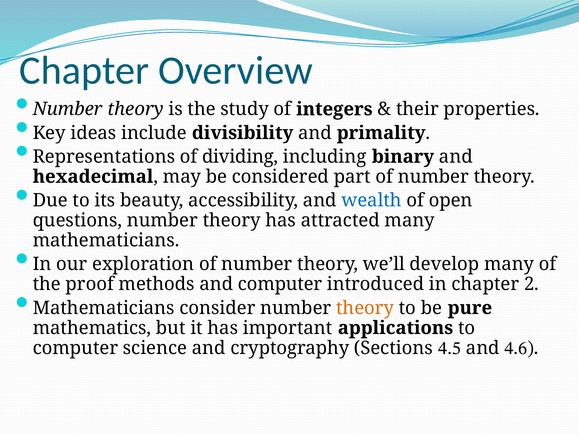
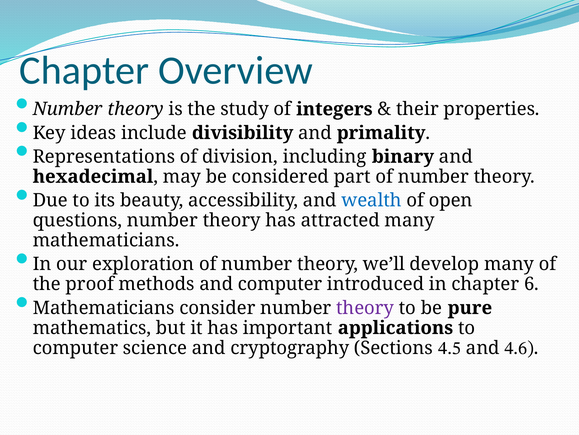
dividing: dividing -> division (240, 156)
2: 2 -> 6 (531, 284)
theory colour: orange -> purple (365, 307)
